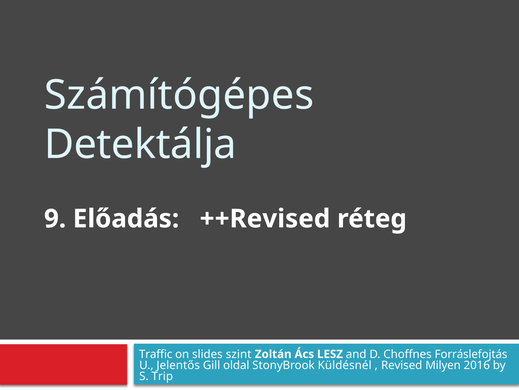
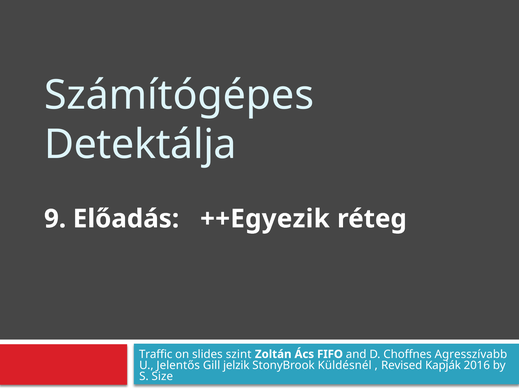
++Revised: ++Revised -> ++Egyezik (265, 218)
LESZ: LESZ -> FIFO (330, 354)
Forráslefojtás: Forráslefojtás -> Agresszívabb (471, 354)
oldal: oldal -> jelzik (236, 365)
Milyen: Milyen -> Kapják (443, 365)
Trip: Trip -> Size (162, 376)
